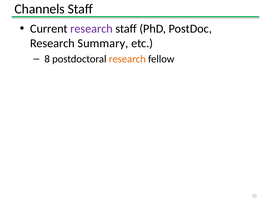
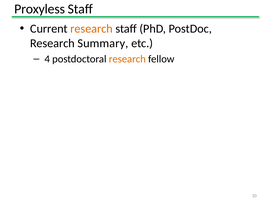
Channels: Channels -> Proxyless (40, 9)
research colour: purple -> orange (92, 29)
8: 8 -> 4 (47, 59)
